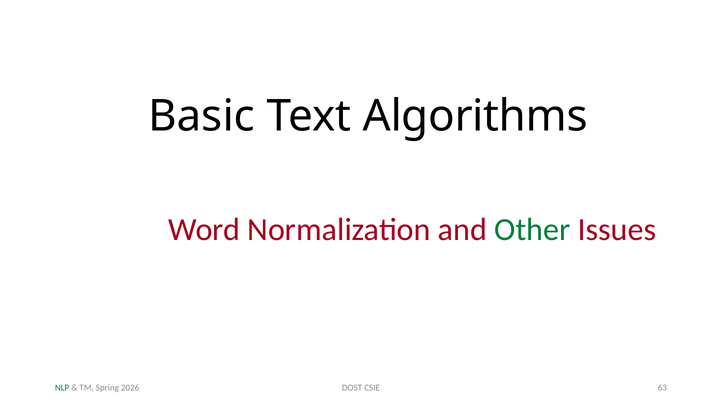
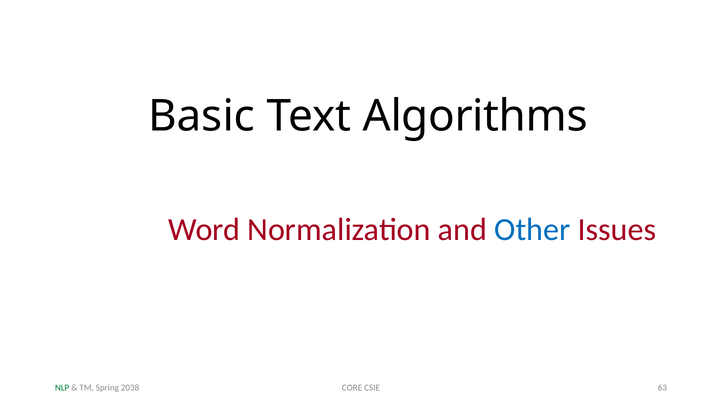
Other colour: green -> blue (532, 230)
DOST: DOST -> CORE (352, 388)
2026: 2026 -> 2038 (130, 388)
